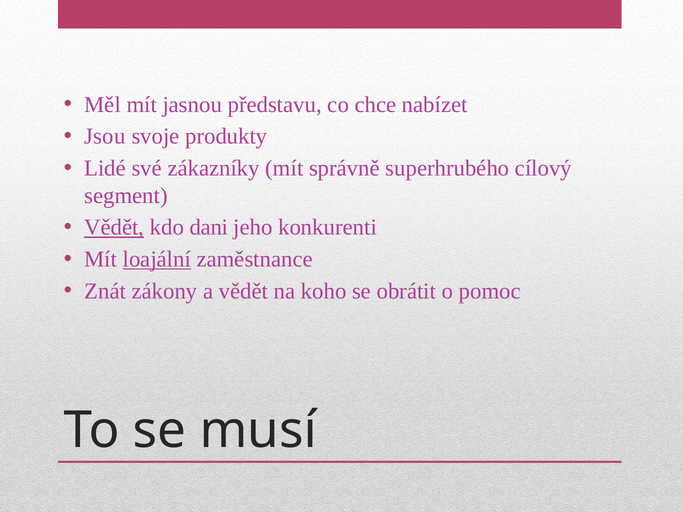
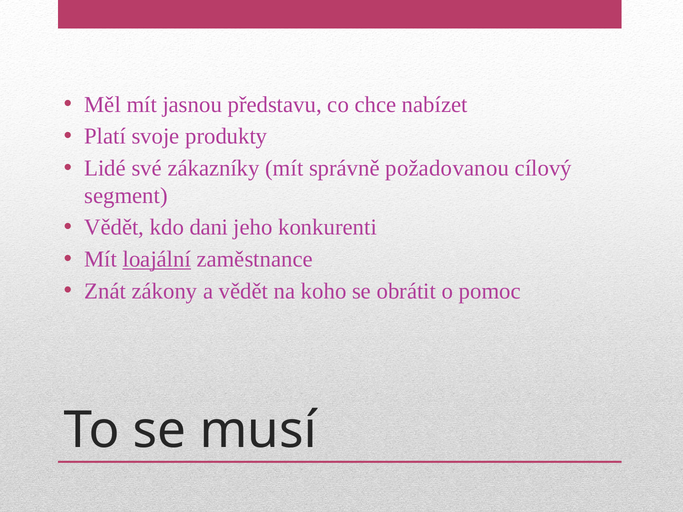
Jsou: Jsou -> Platí (105, 136)
superhrubého: superhrubého -> požadovanou (447, 168)
Vědět underline: present -> none (114, 228)
